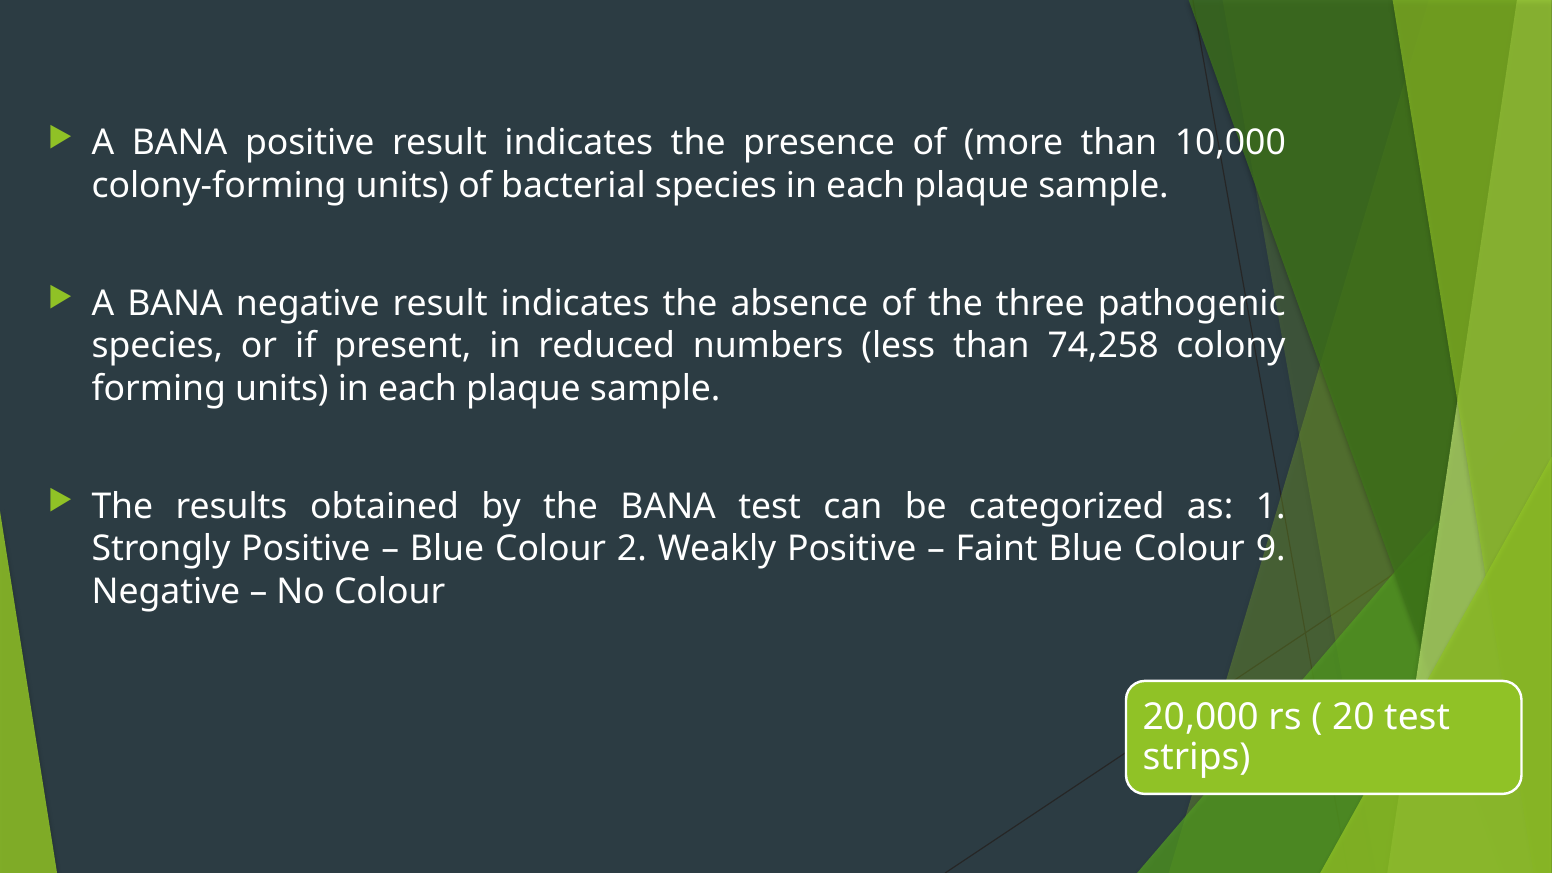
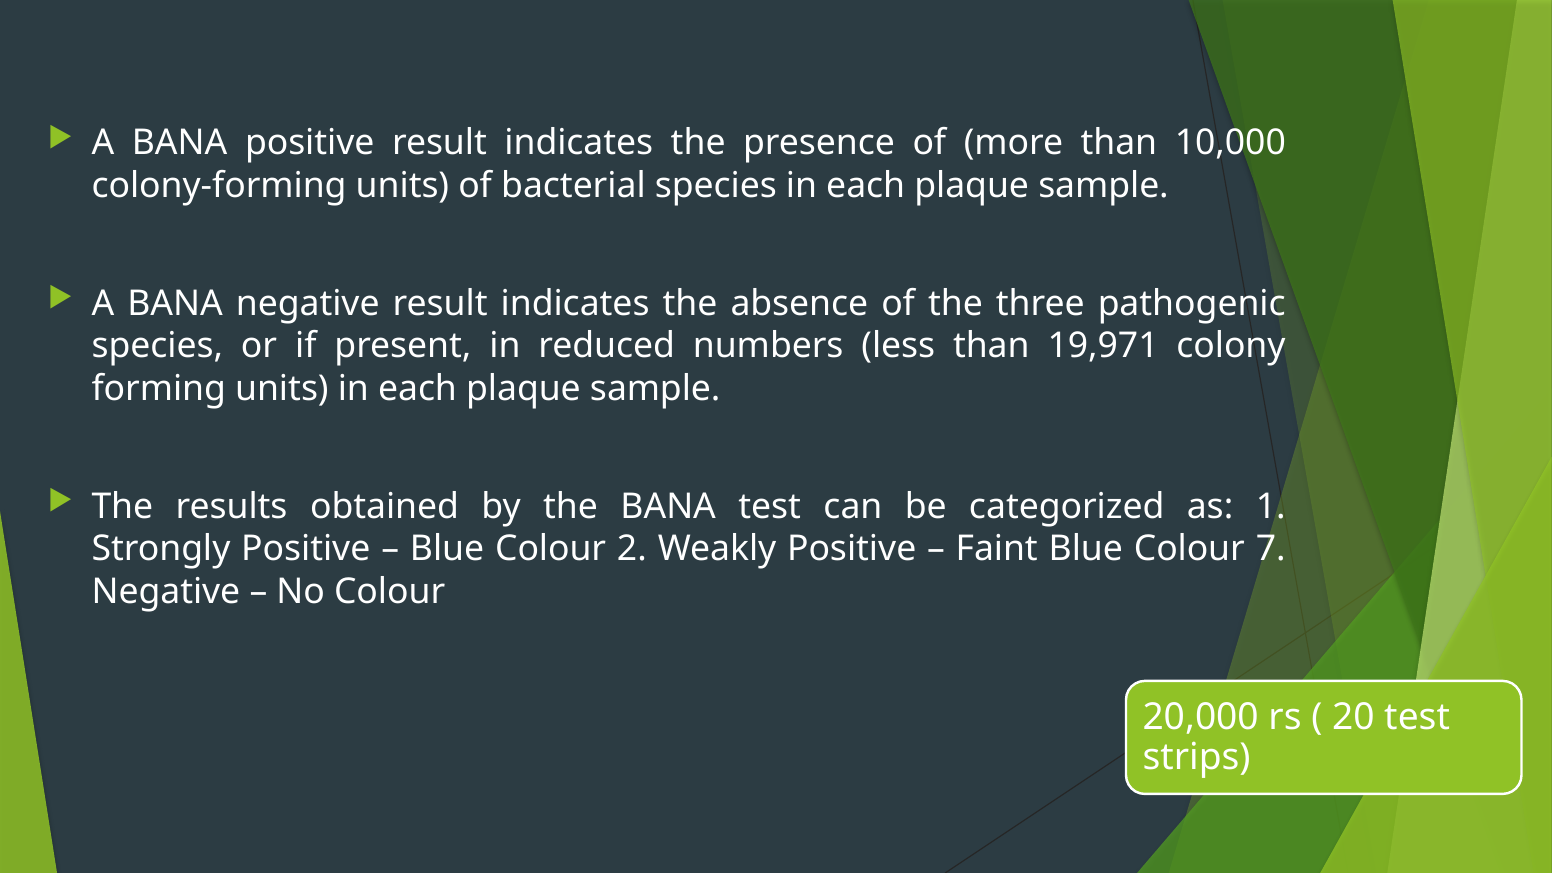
74,258: 74,258 -> 19,971 (1103, 346)
9: 9 -> 7 (1271, 549)
